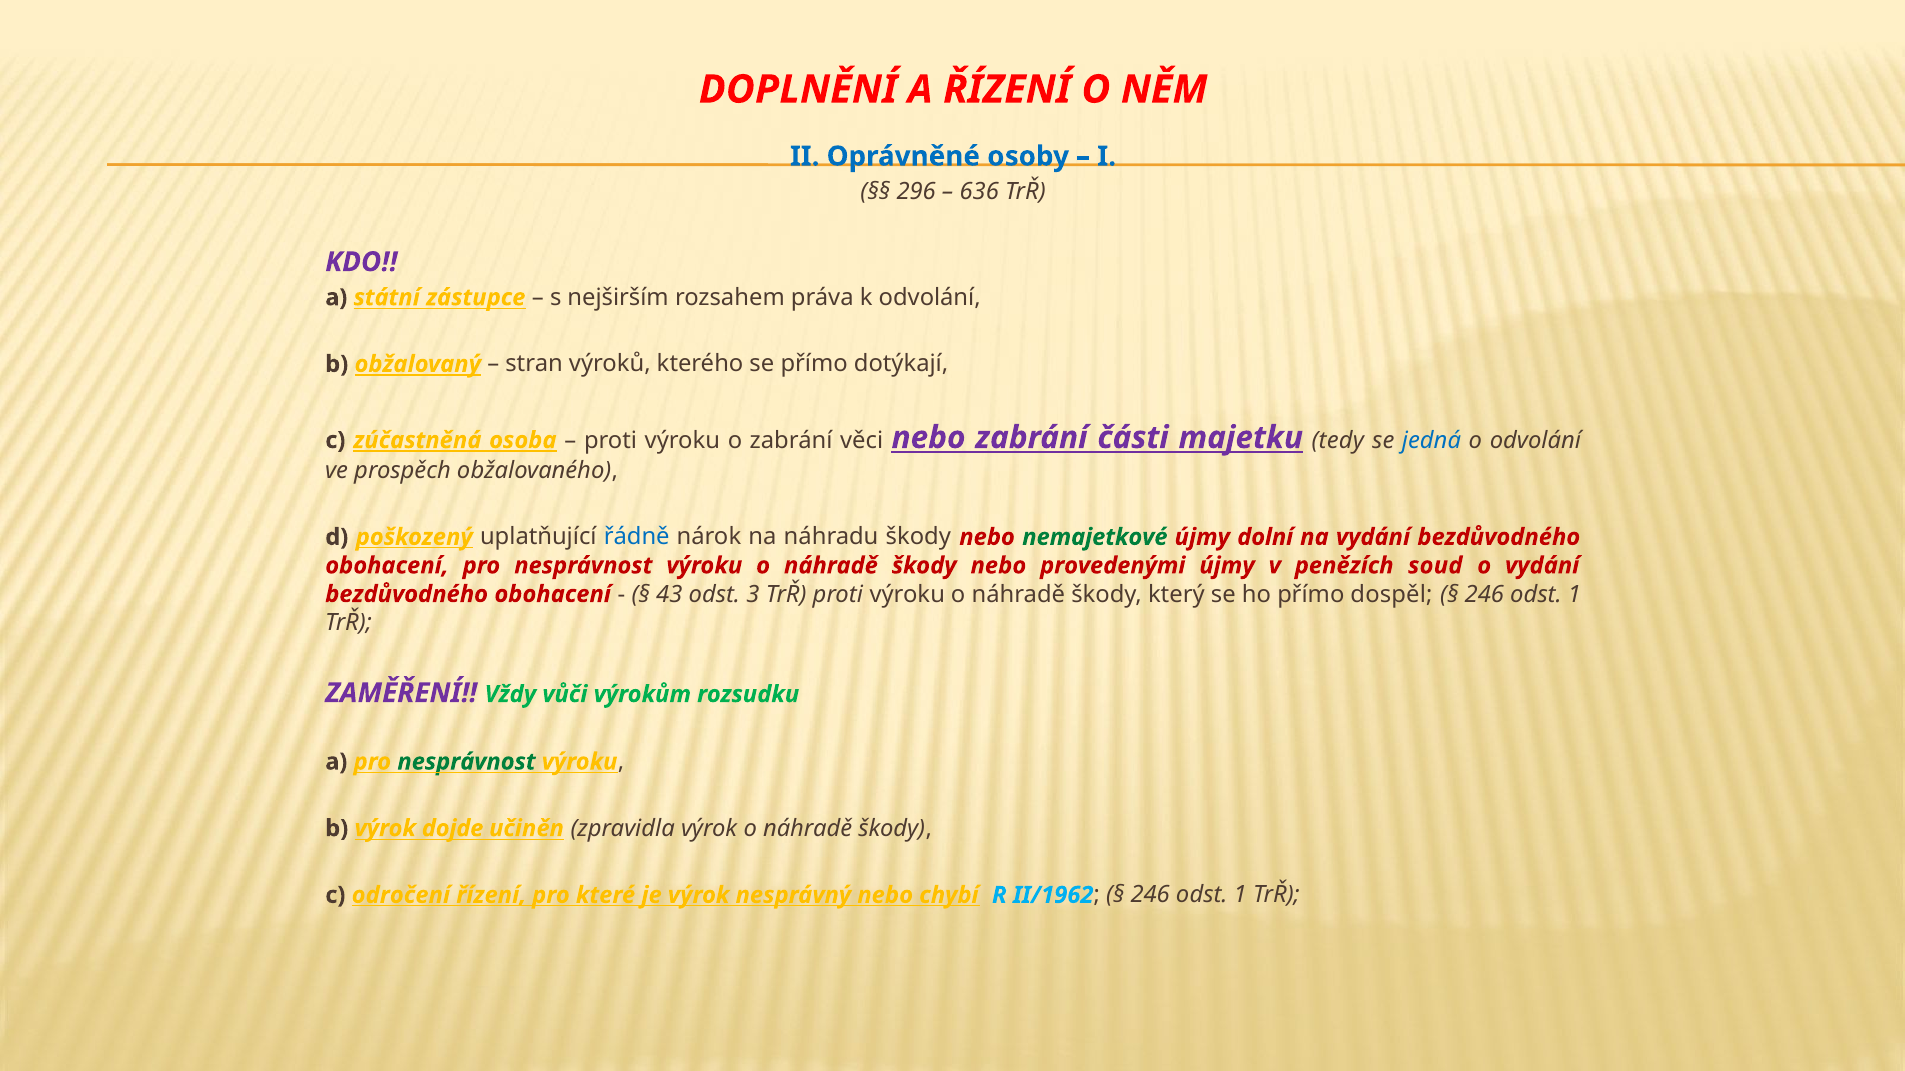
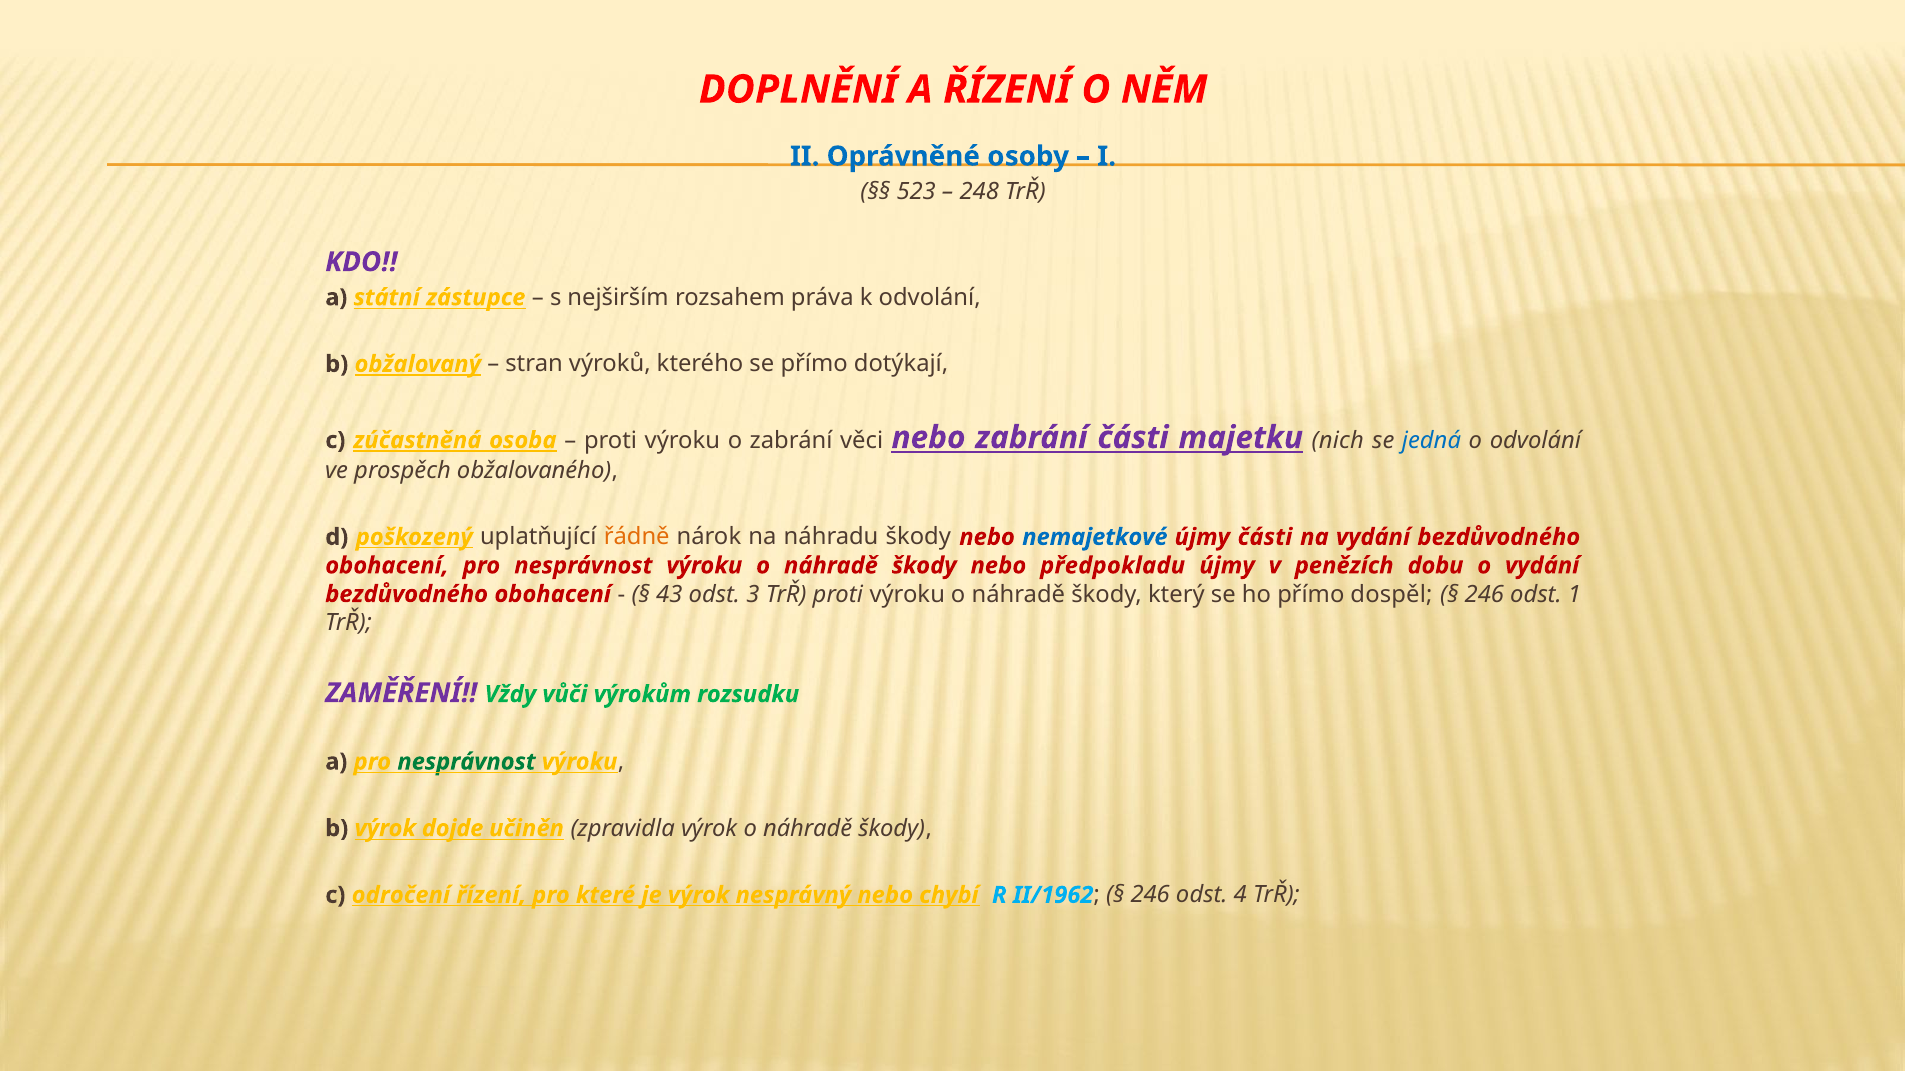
296: 296 -> 523 (916, 192)
636: 636 -> 248 (979, 192)
tedy: tedy -> nich (1338, 440)
řádně colour: blue -> orange (637, 537)
nemajetkové colour: green -> blue (1095, 537)
újmy dolní: dolní -> části (1265, 537)
provedenými: provedenými -> předpokladu (1113, 566)
soud: soud -> dobu (1436, 566)
1: 1 -> 4 (1240, 896)
